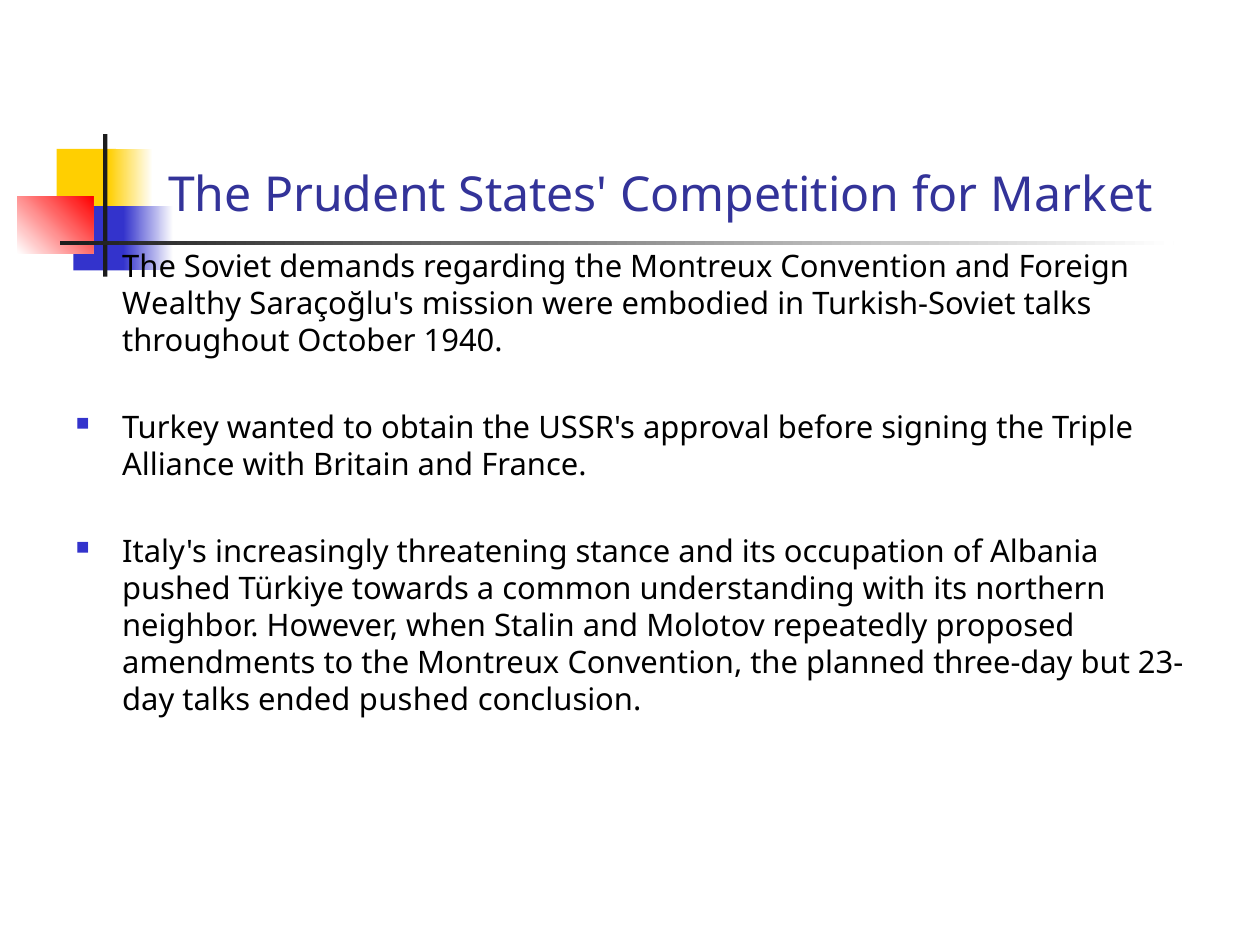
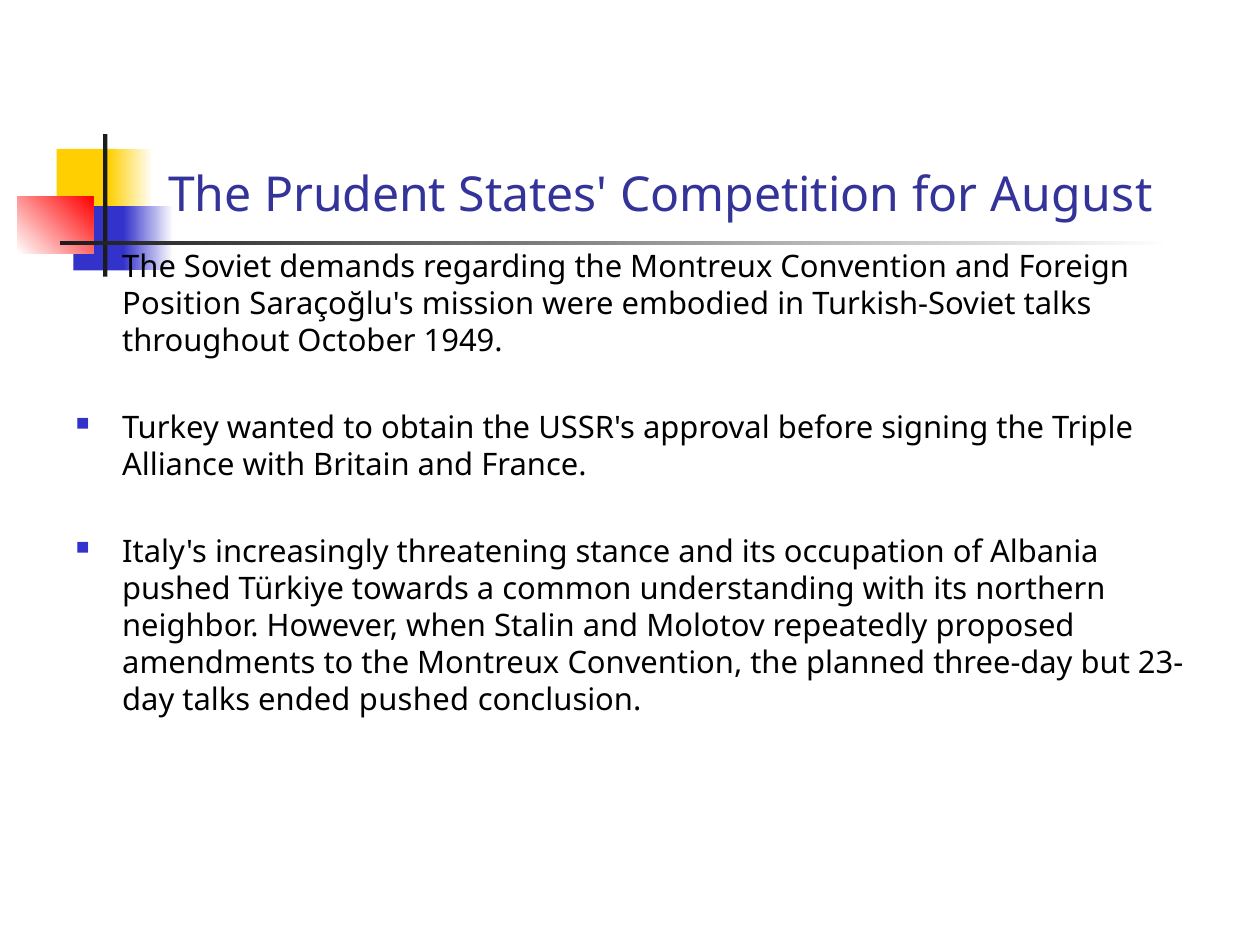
Market: Market -> August (1072, 195)
Wealthy: Wealthy -> Position (182, 304)
1940: 1940 -> 1949 (463, 341)
